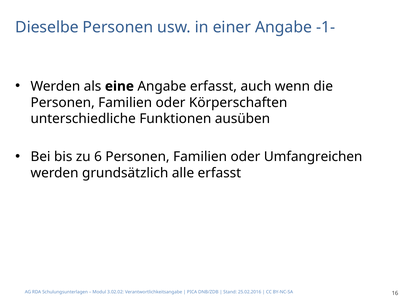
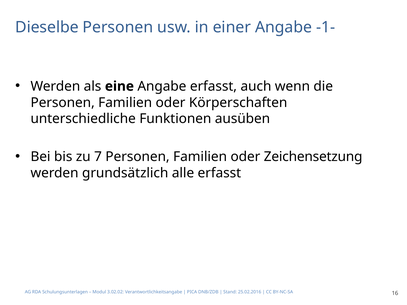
6: 6 -> 7 (98, 157)
Umfangreichen: Umfangreichen -> Zeichensetzung (313, 157)
